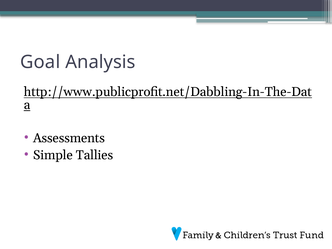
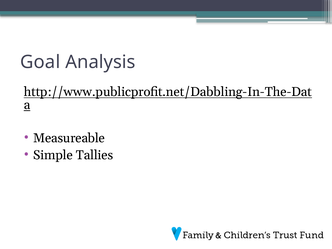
Assessments: Assessments -> Measureable (69, 138)
